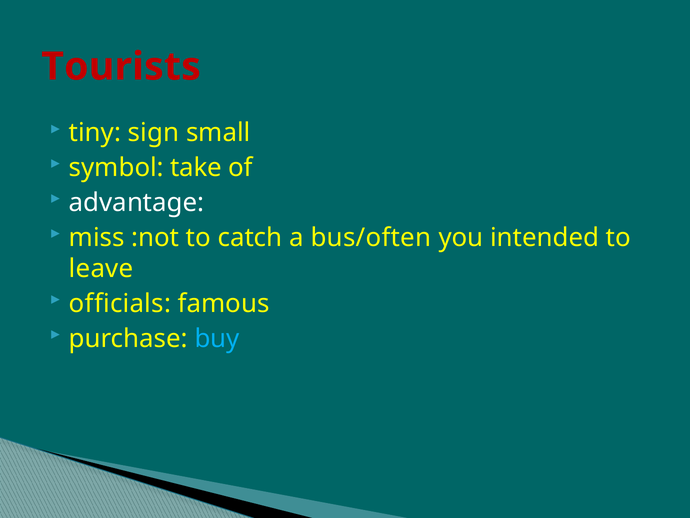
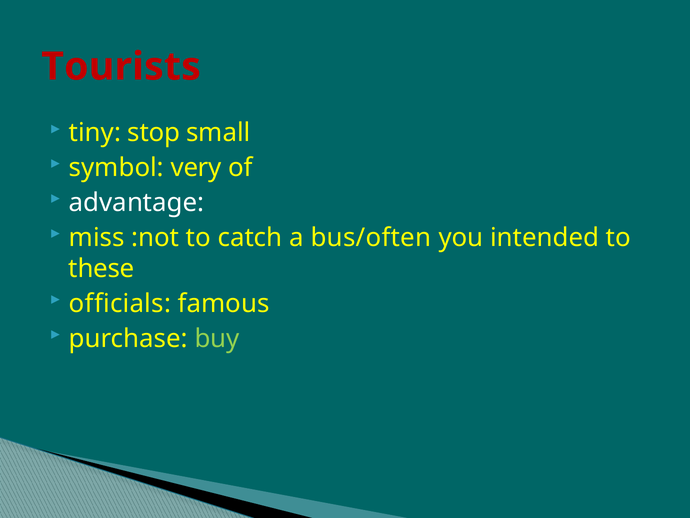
sign: sign -> stop (154, 133)
take: take -> very (196, 167)
leave: leave -> these (101, 268)
buy colour: light blue -> light green (217, 338)
